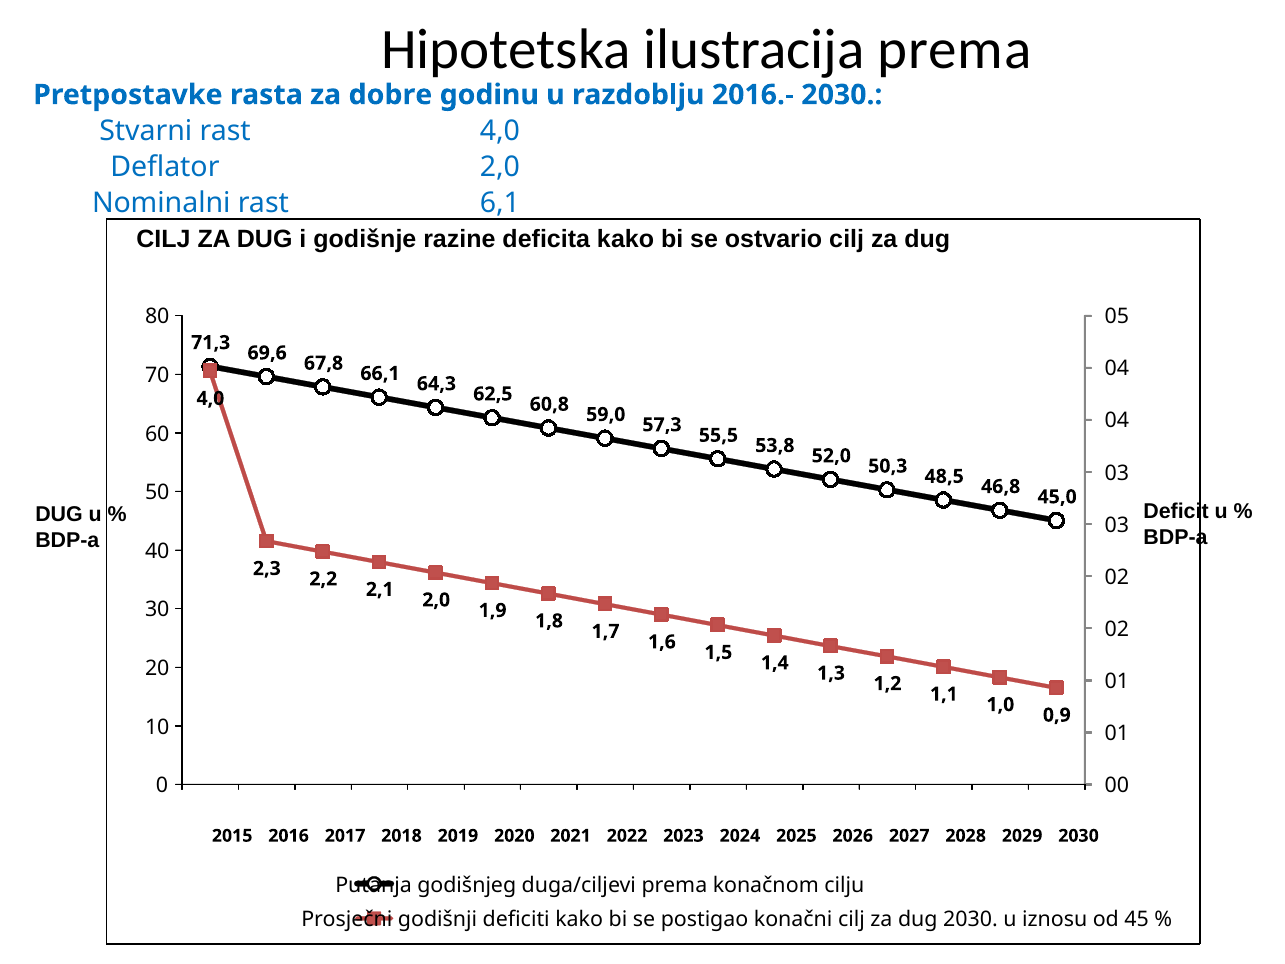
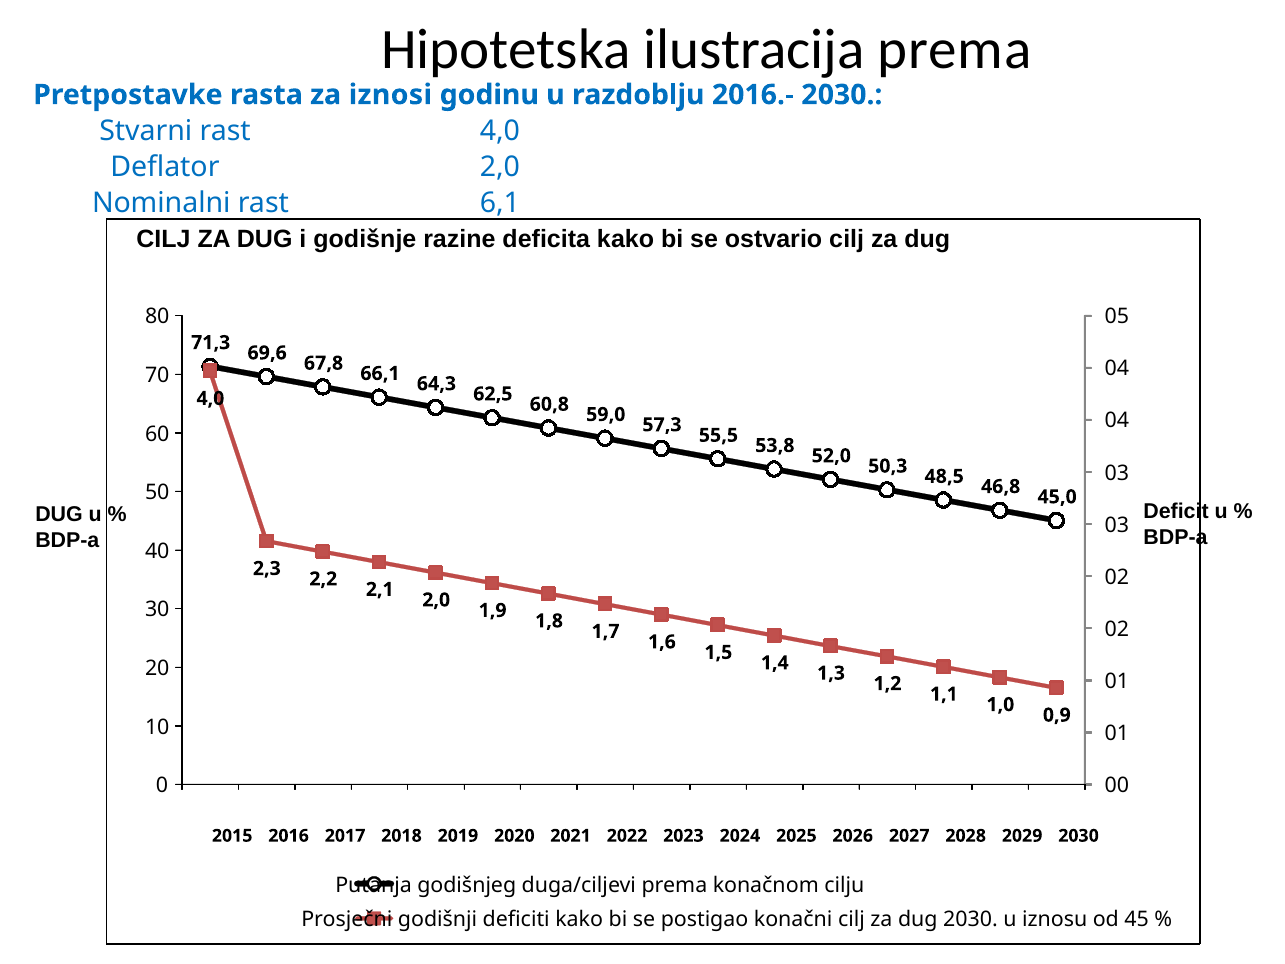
dobre: dobre -> iznosi (390, 95)
